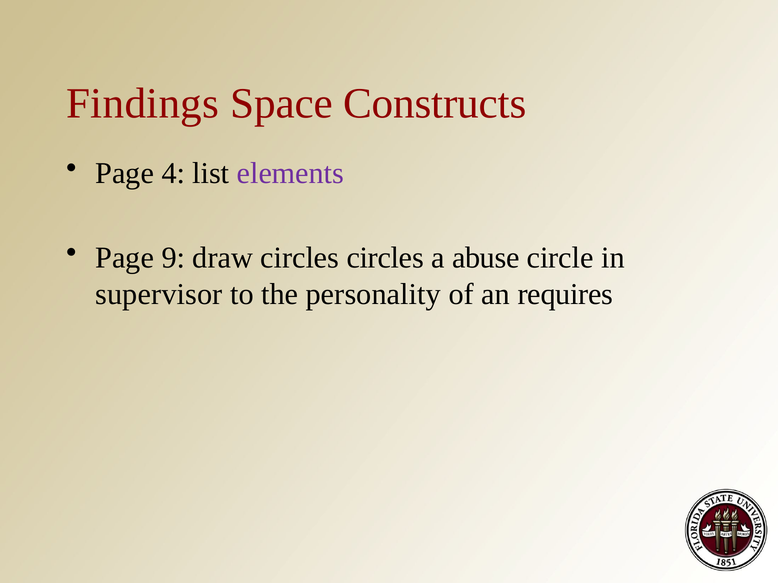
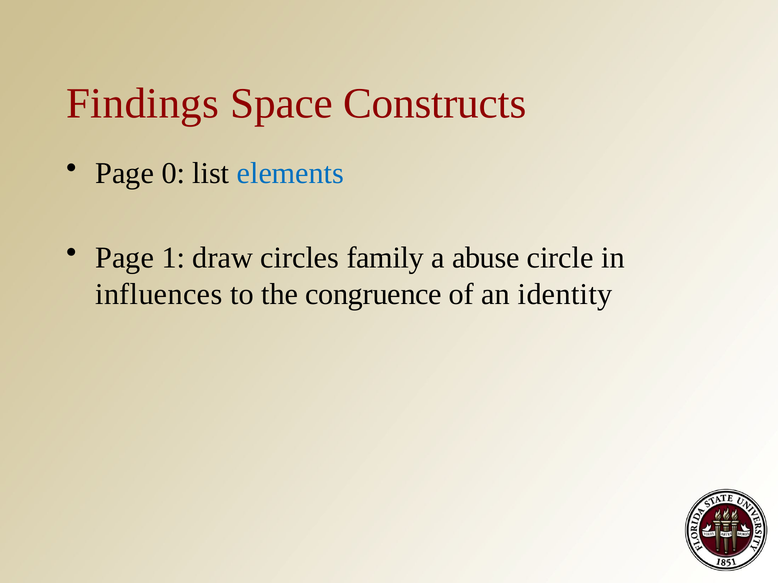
4: 4 -> 0 (173, 173)
elements colour: purple -> blue (290, 173)
9: 9 -> 1 (173, 258)
circles circles: circles -> family (385, 258)
supervisor: supervisor -> influences (159, 294)
personality: personality -> congruence (374, 294)
requires: requires -> identity (565, 294)
